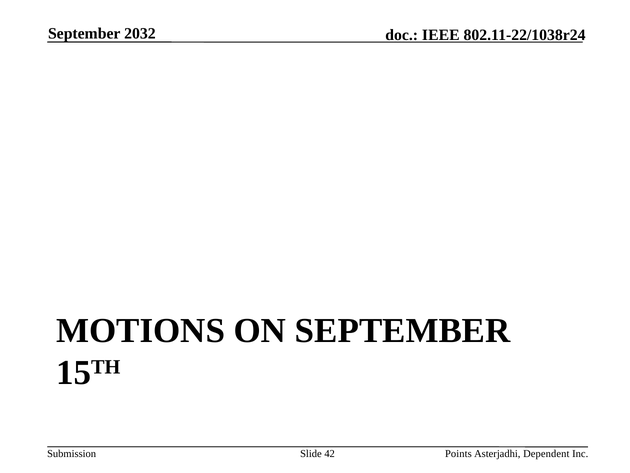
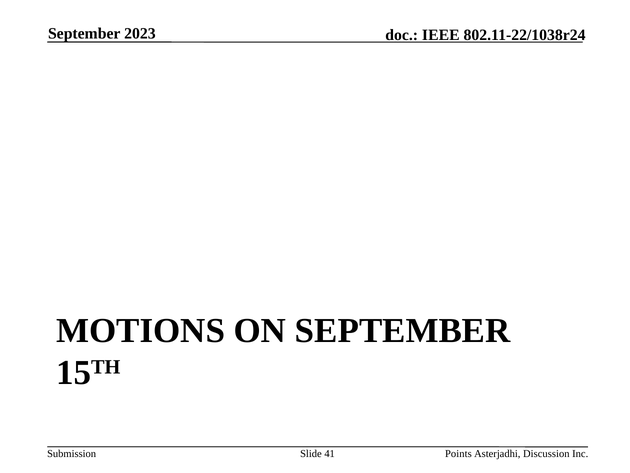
2032: 2032 -> 2023 (140, 33)
42: 42 -> 41 (330, 453)
Dependent: Dependent -> Discussion (546, 453)
